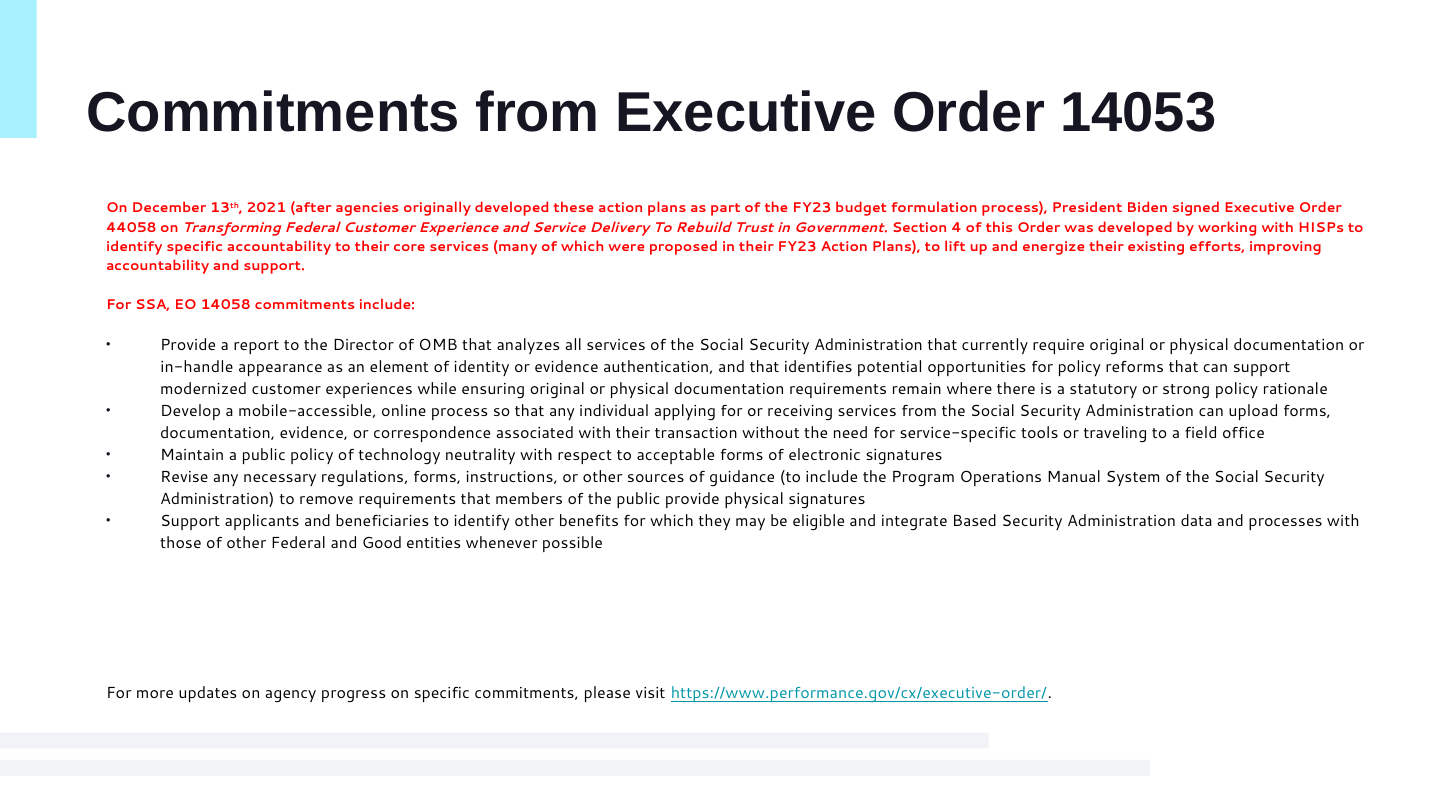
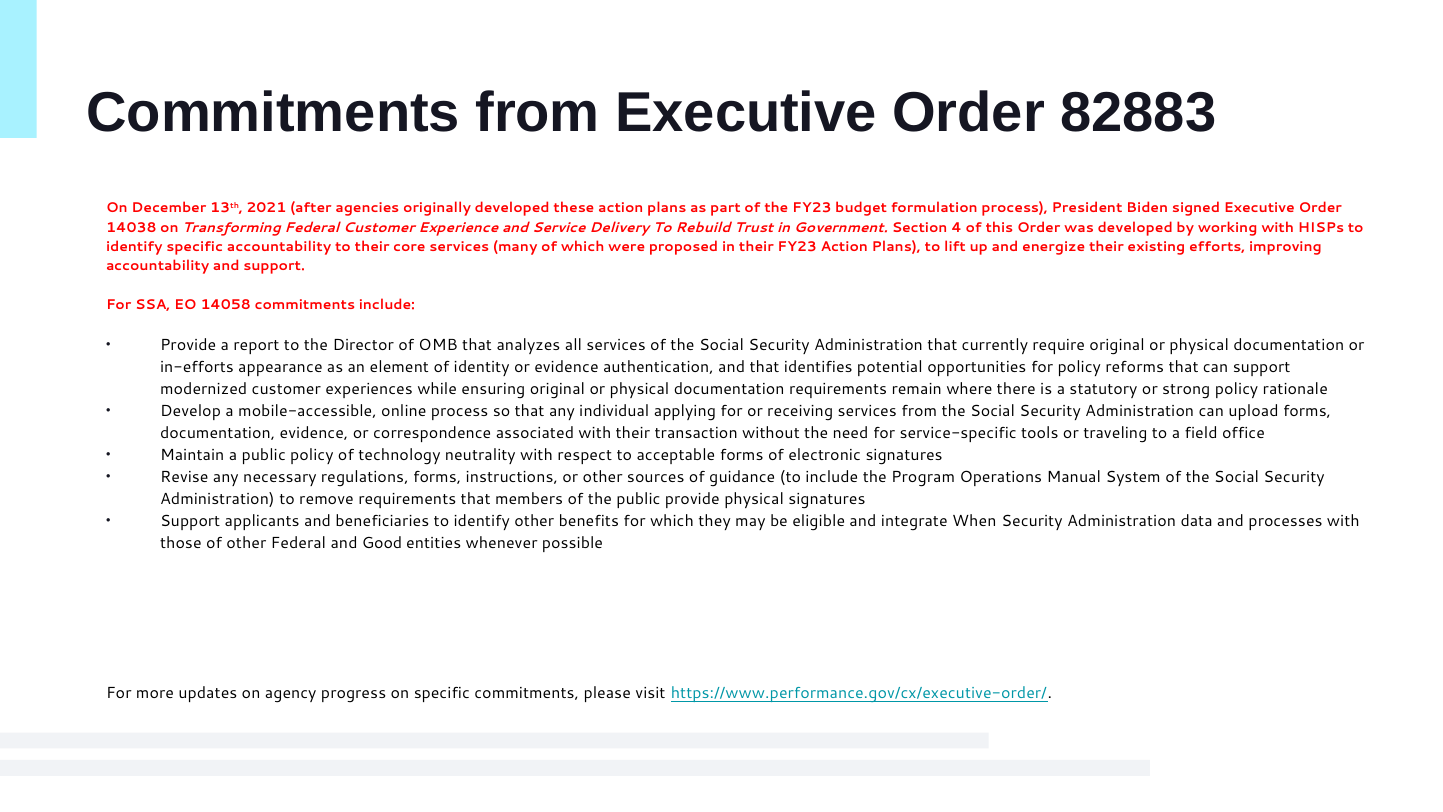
14053: 14053 -> 82883 (1138, 113)
44058: 44058 -> 14038 (131, 227)
in-handle: in-handle -> in-efforts (197, 367)
Based: Based -> When (974, 521)
